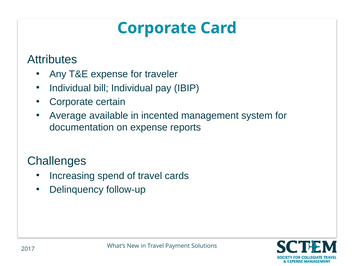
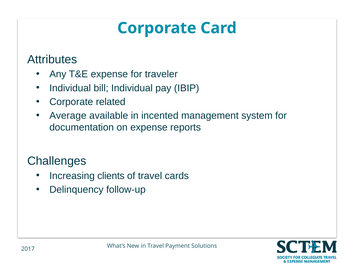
certain: certain -> related (111, 102)
spend: spend -> clients (111, 175)
